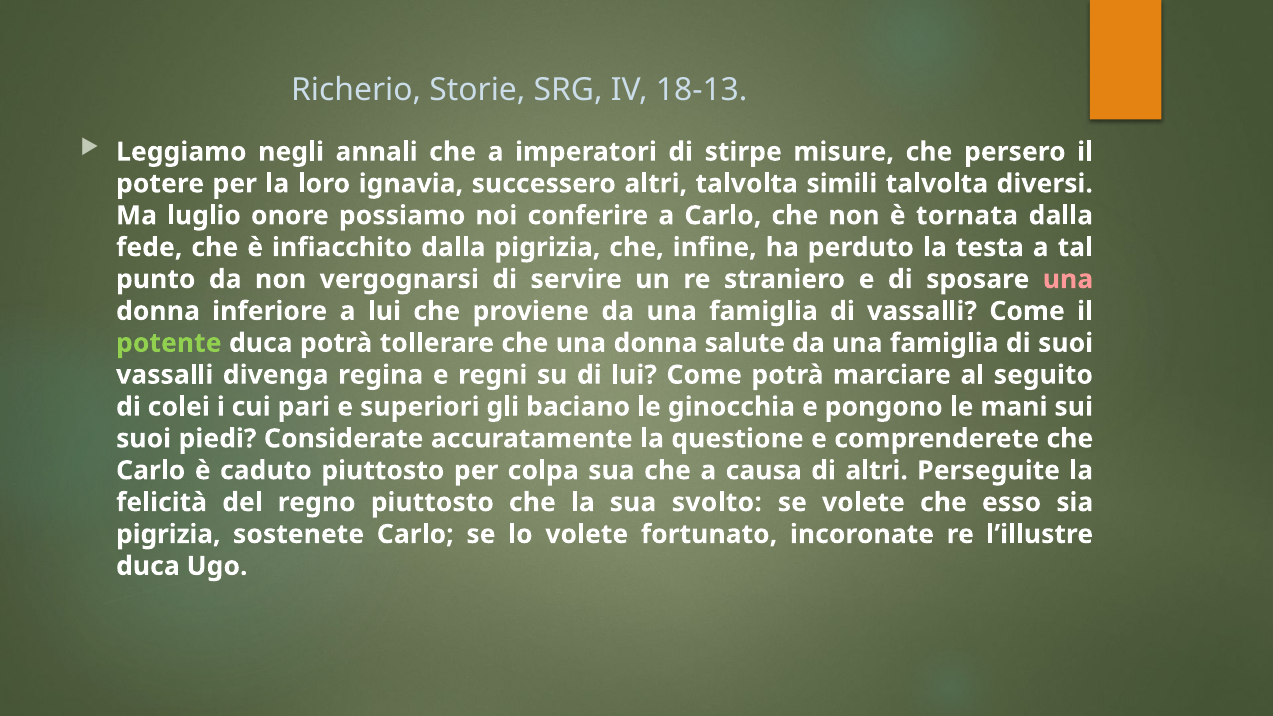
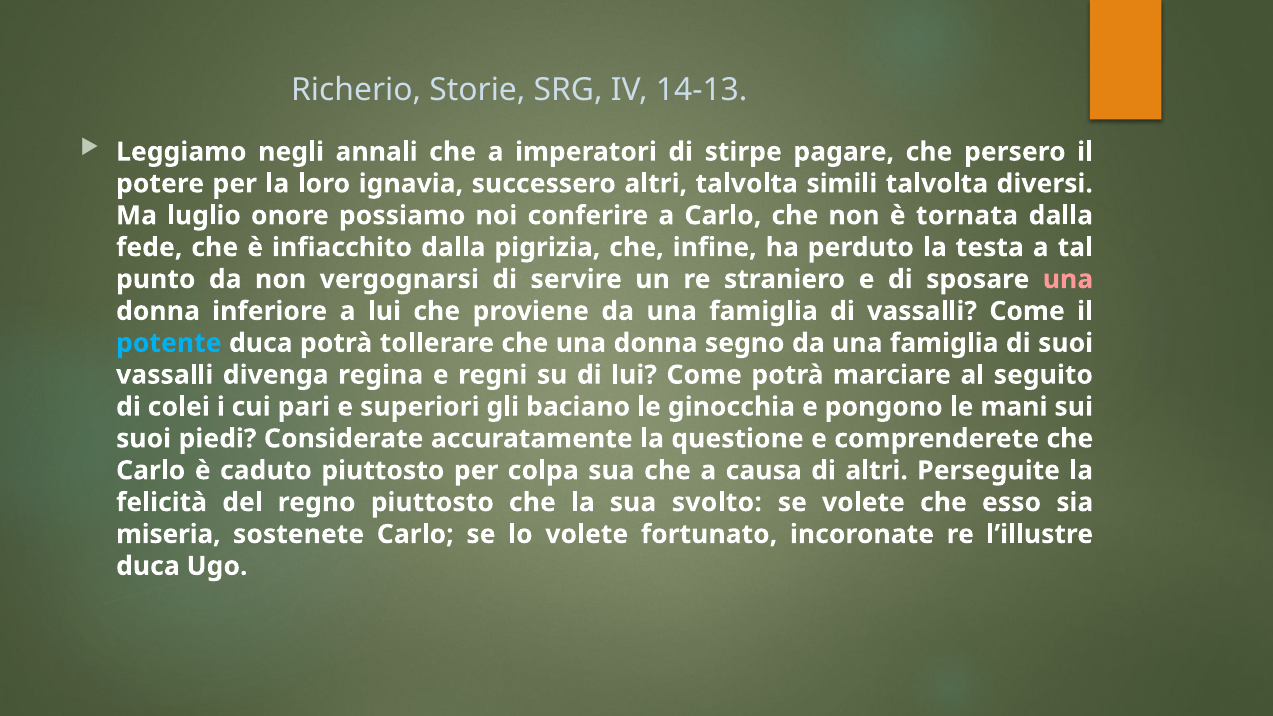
18-13: 18-13 -> 14-13 (702, 90)
misure: misure -> pagare (844, 152)
potente colour: light green -> light blue (169, 343)
salute: salute -> segno (745, 343)
pigrizia: pigrizia -> miseria (168, 534)
